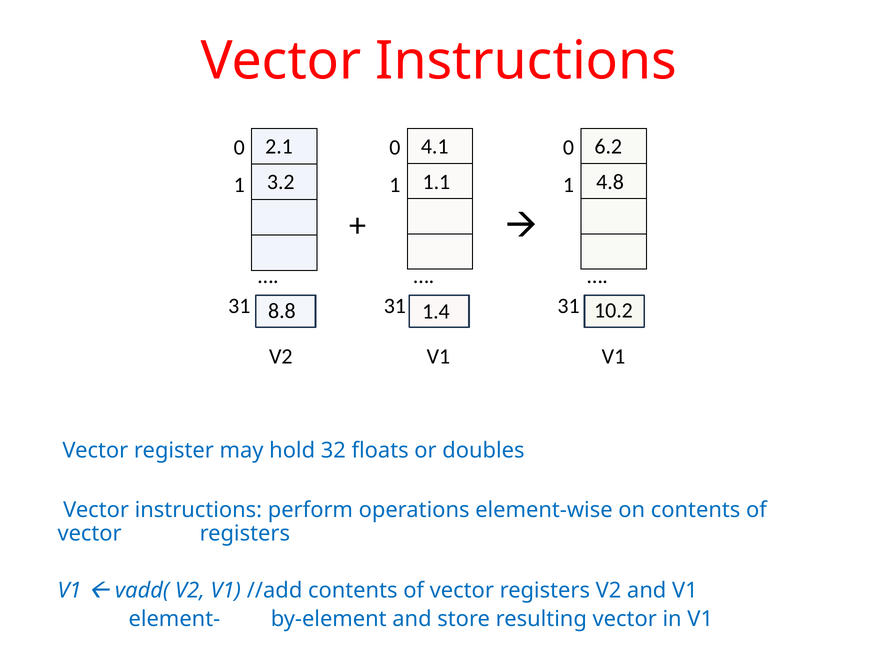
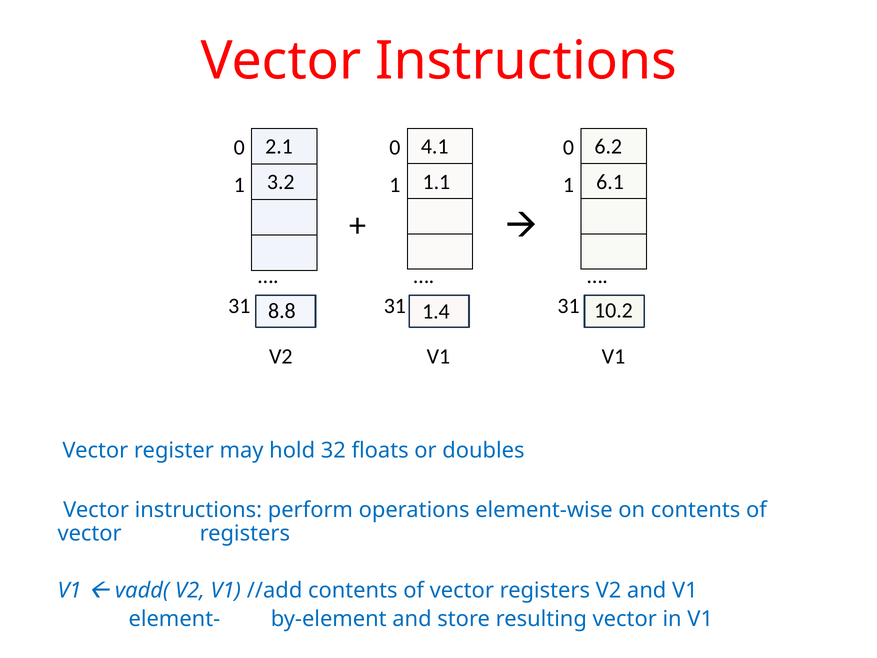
4.8: 4.8 -> 6.1 (610, 182)
